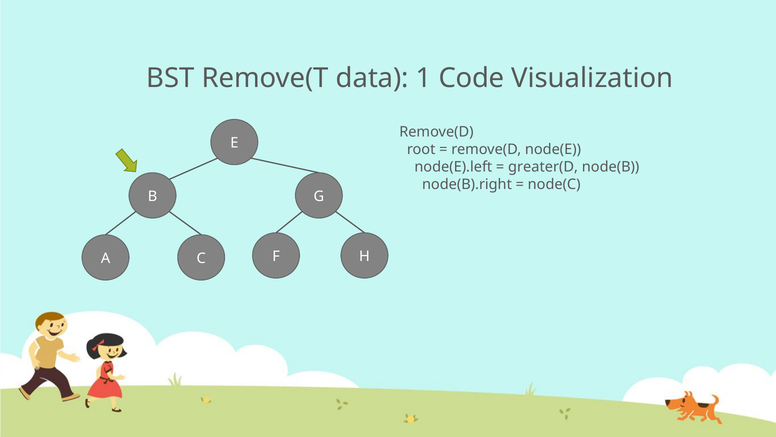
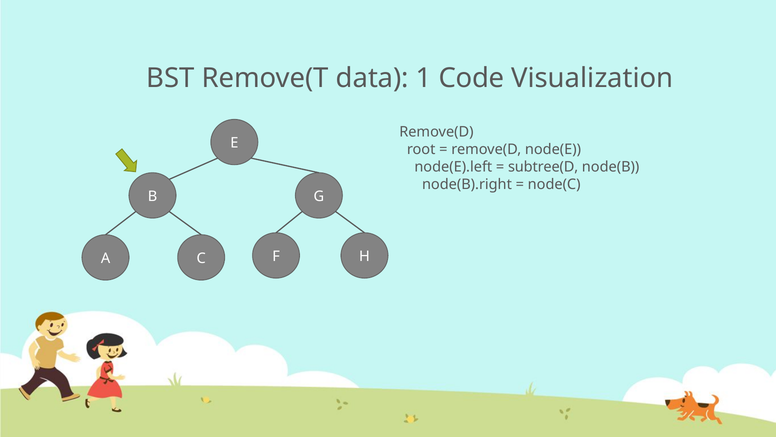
greater(D: greater(D -> subtree(D (543, 167)
